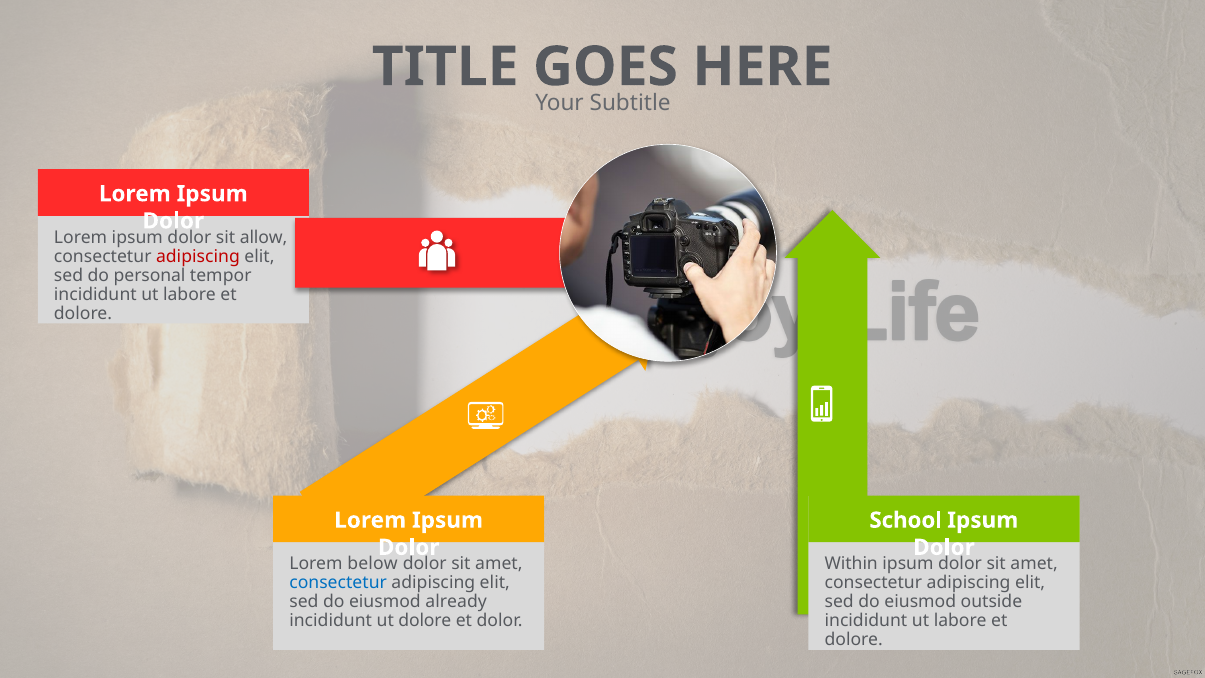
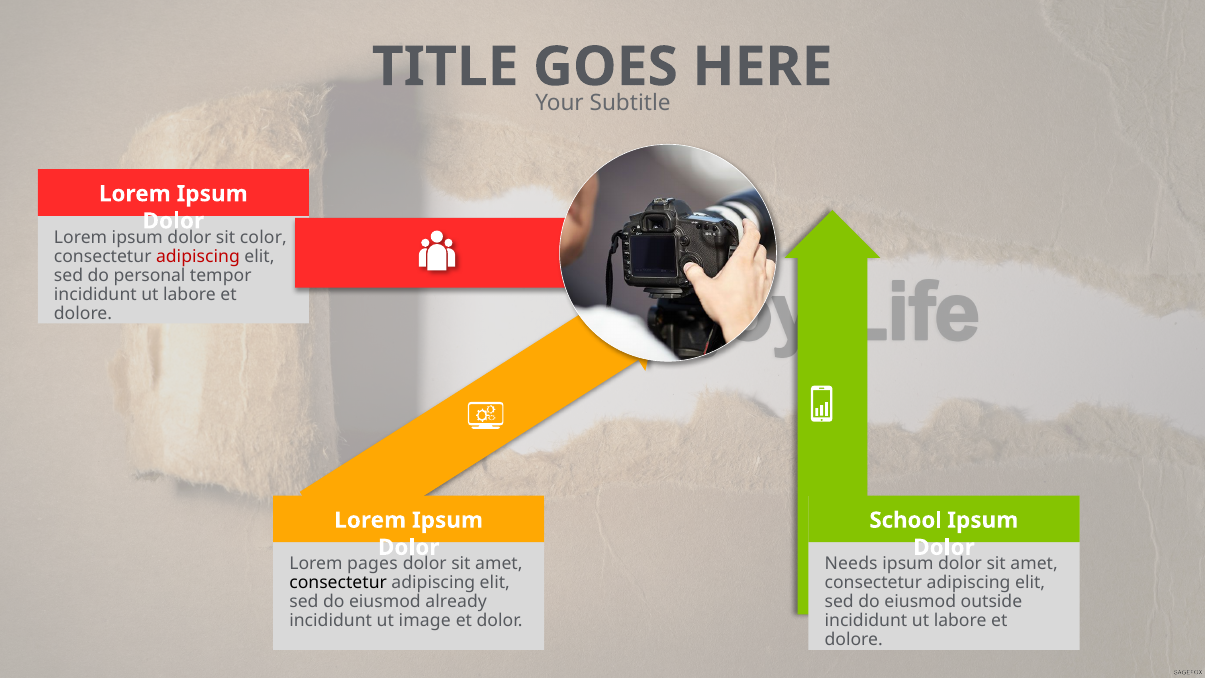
allow: allow -> color (263, 237)
below: below -> pages (372, 564)
Within: Within -> Needs (851, 564)
consectetur colour: blue -> black (338, 583)
ut dolore: dolore -> image (425, 621)
